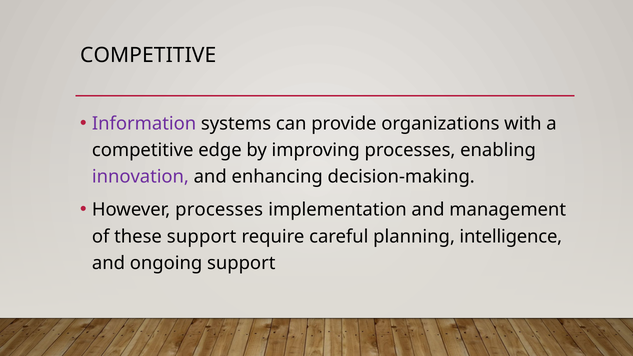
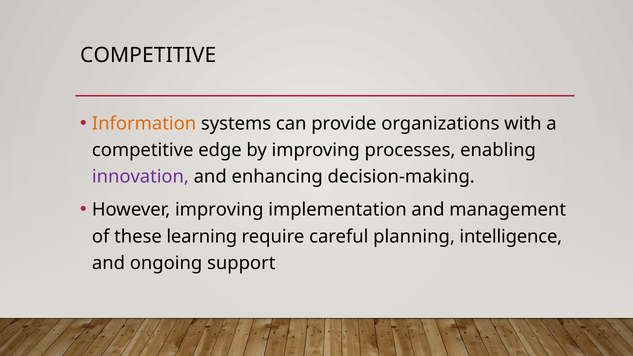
Information colour: purple -> orange (144, 124)
However processes: processes -> improving (219, 210)
these support: support -> learning (202, 236)
